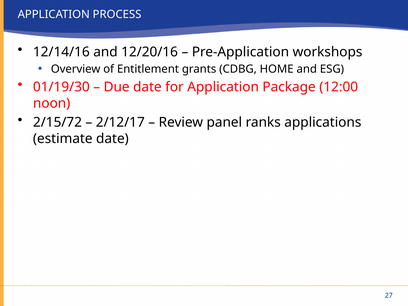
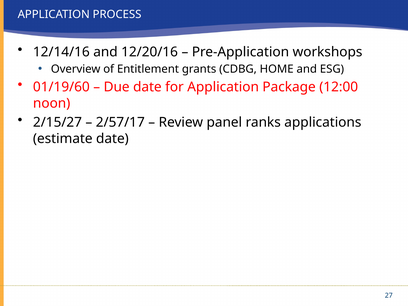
01/19/30: 01/19/30 -> 01/19/60 (61, 87)
2/15/72: 2/15/72 -> 2/15/27 (57, 122)
2/12/17: 2/12/17 -> 2/57/17 (120, 122)
